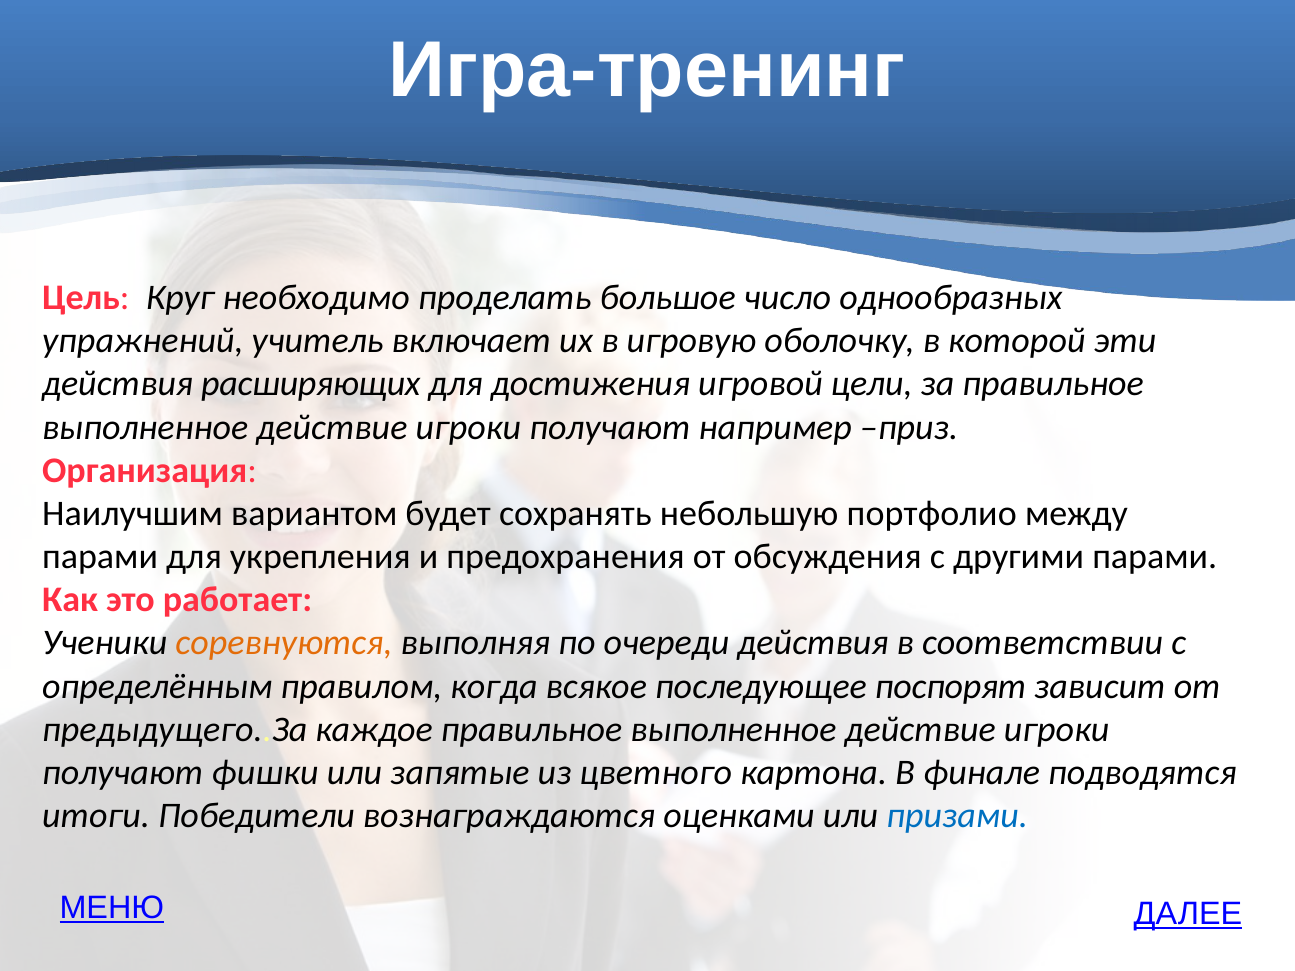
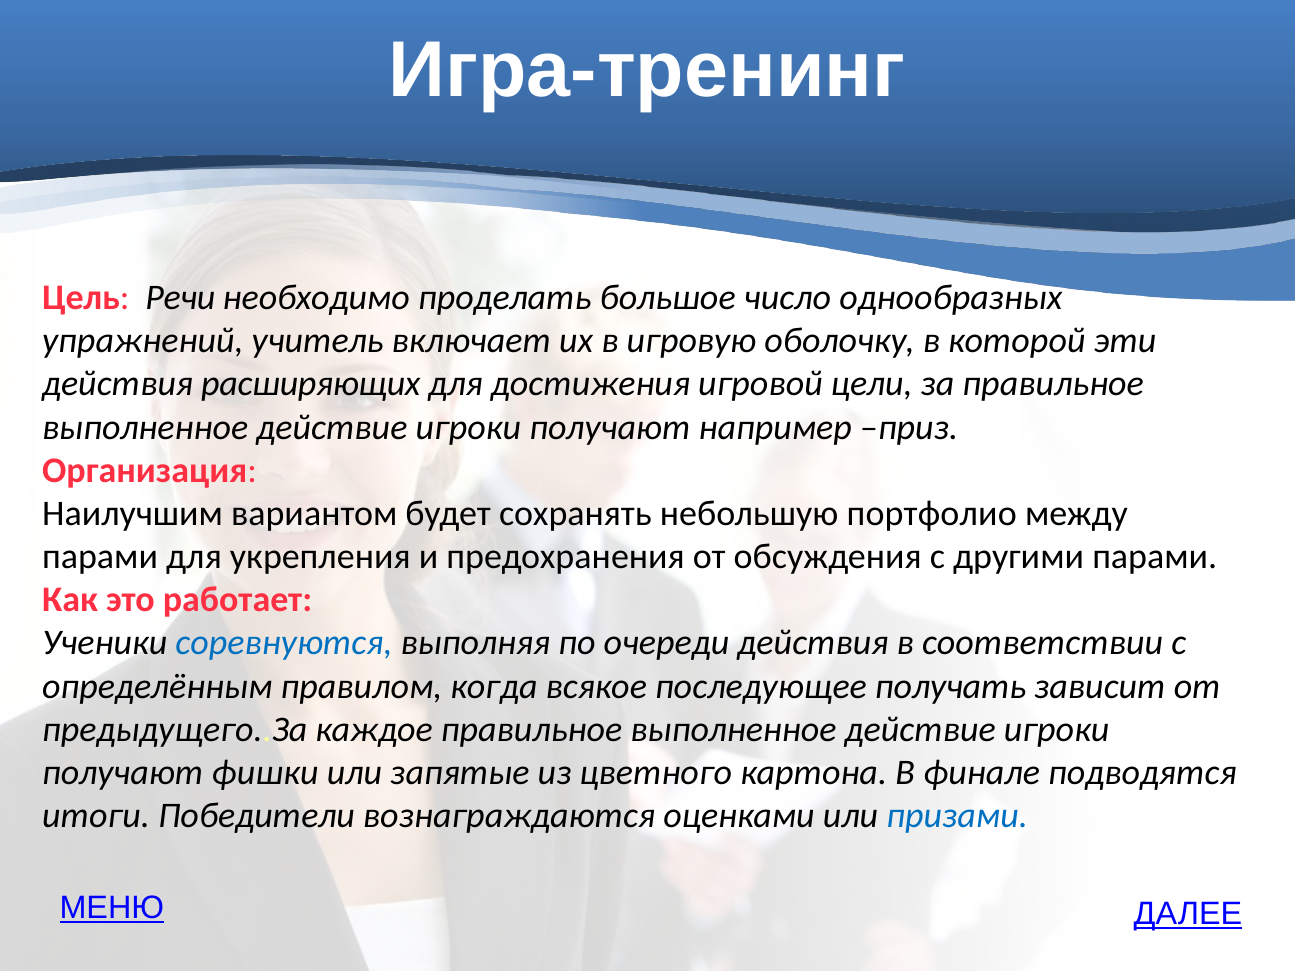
Круг: Круг -> Речи (180, 298)
соревнуются colour: orange -> blue (284, 643)
поспорят: поспорят -> получать (951, 686)
